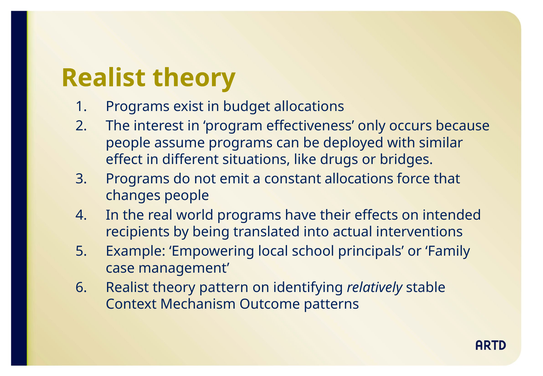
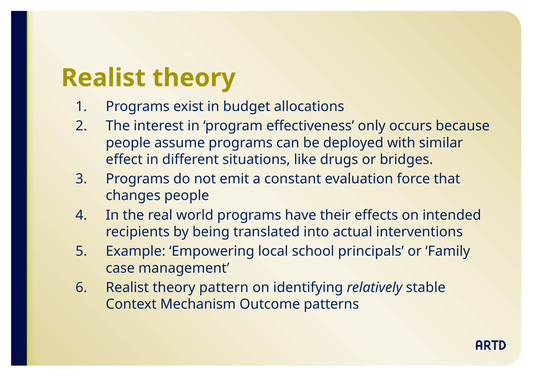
constant allocations: allocations -> evaluation (359, 179)
